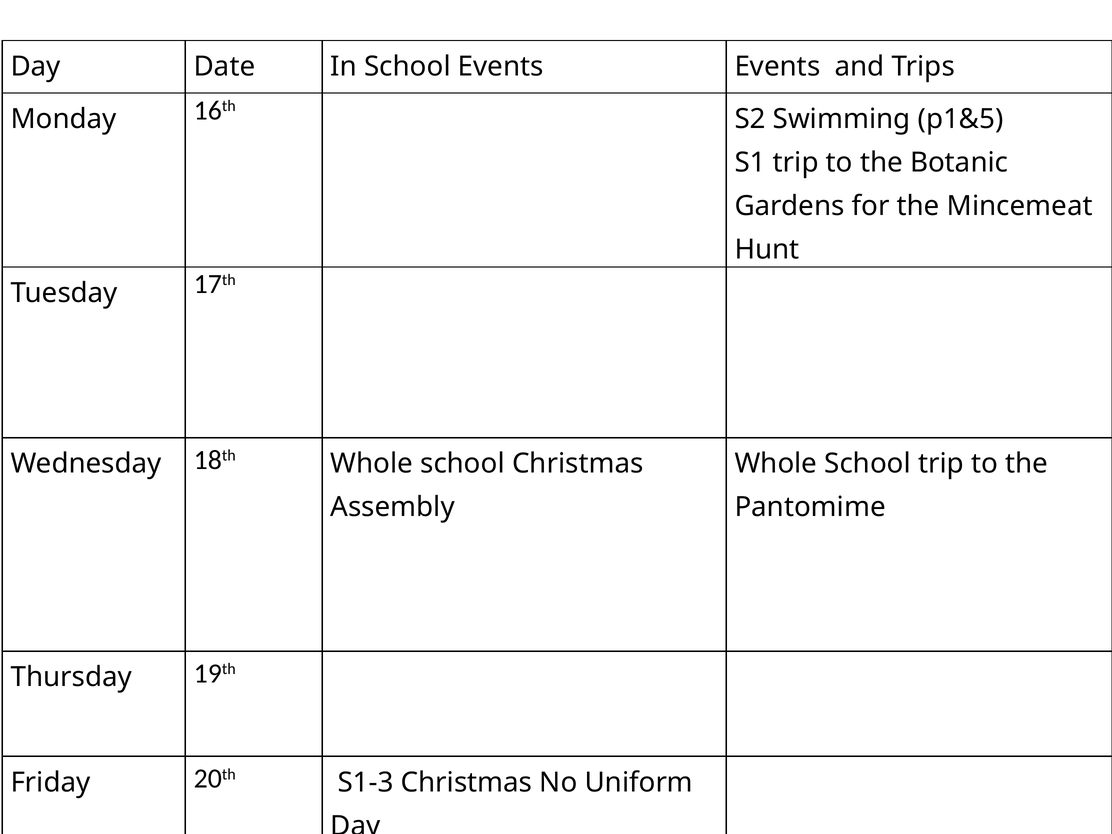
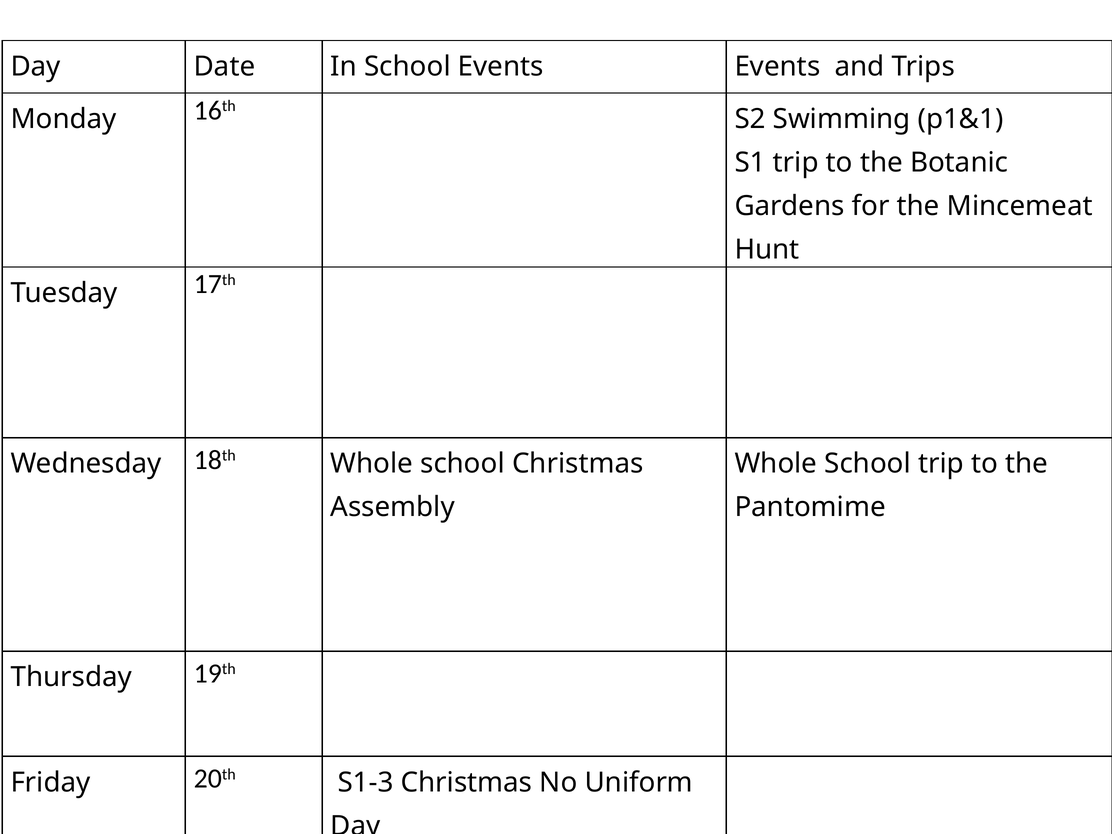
p1&5: p1&5 -> p1&1 (961, 119)
